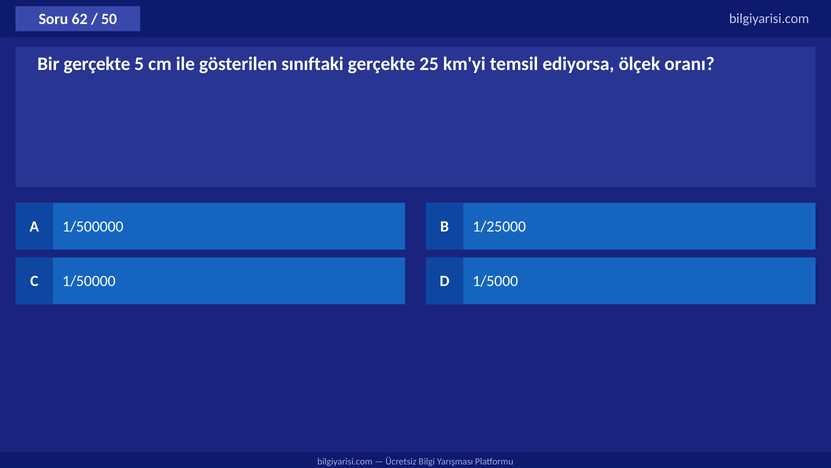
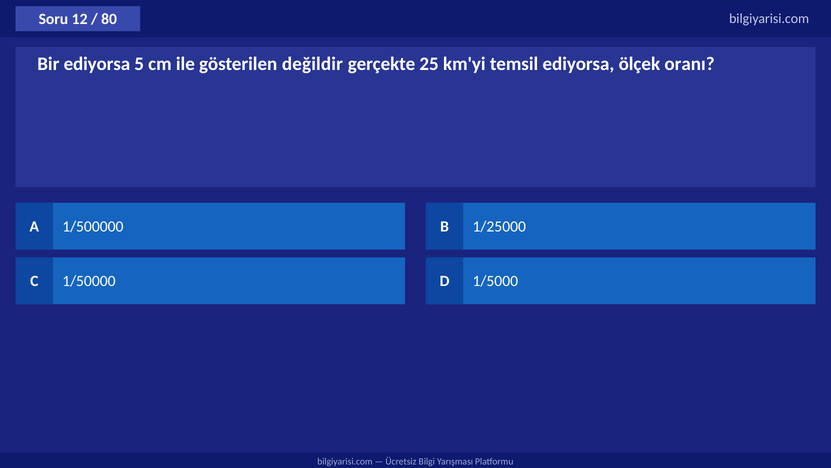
62: 62 -> 12 (80, 19)
50: 50 -> 80 (109, 19)
Bir gerçekte: gerçekte -> ediyorsa (97, 64)
sınıftaki: sınıftaki -> değildir (312, 64)
